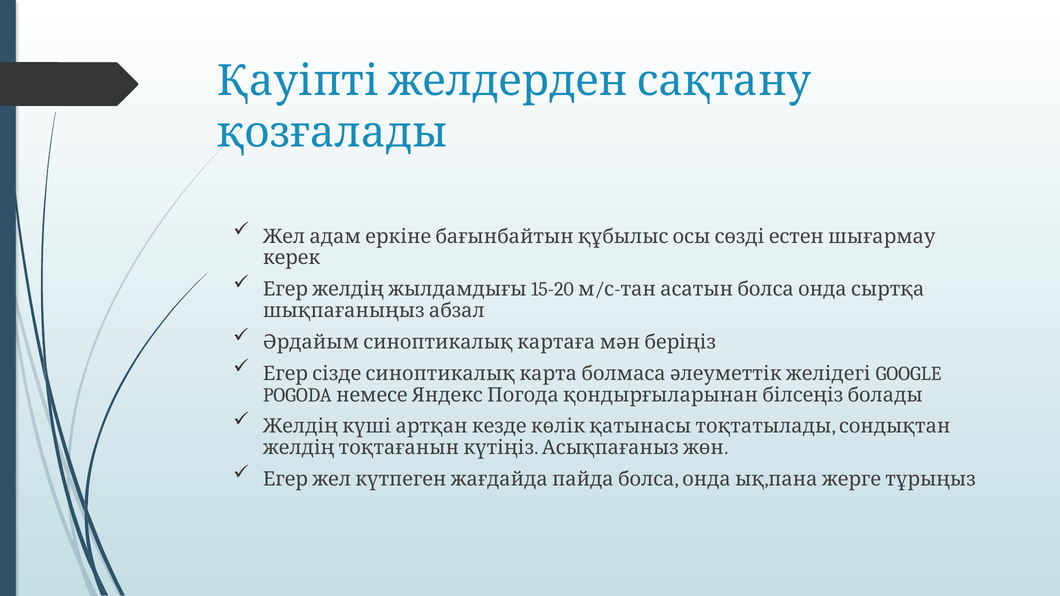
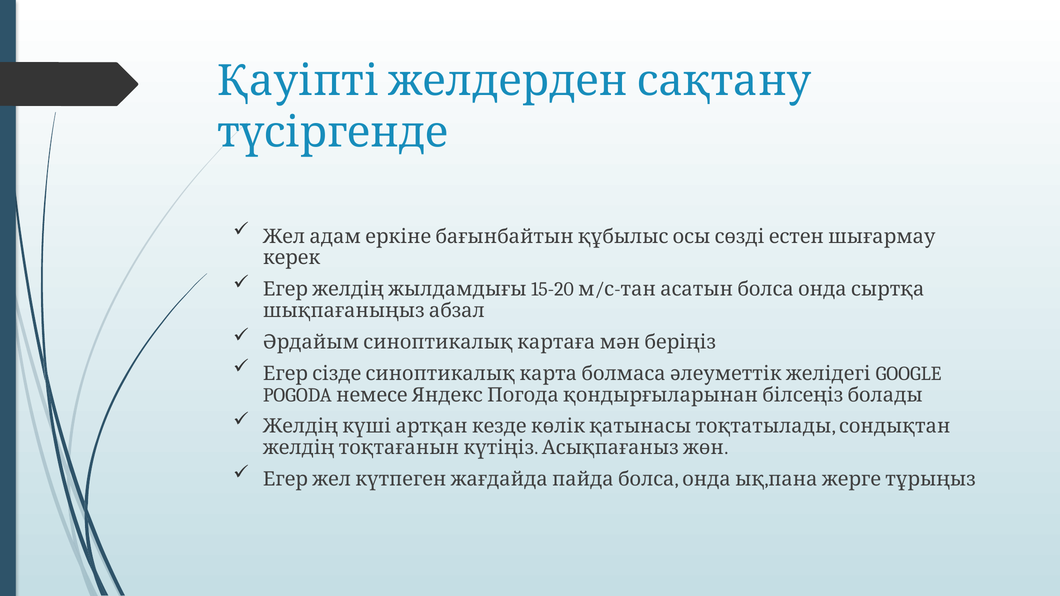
қозғалады: қозғалады -> түсіргенде (333, 133)
